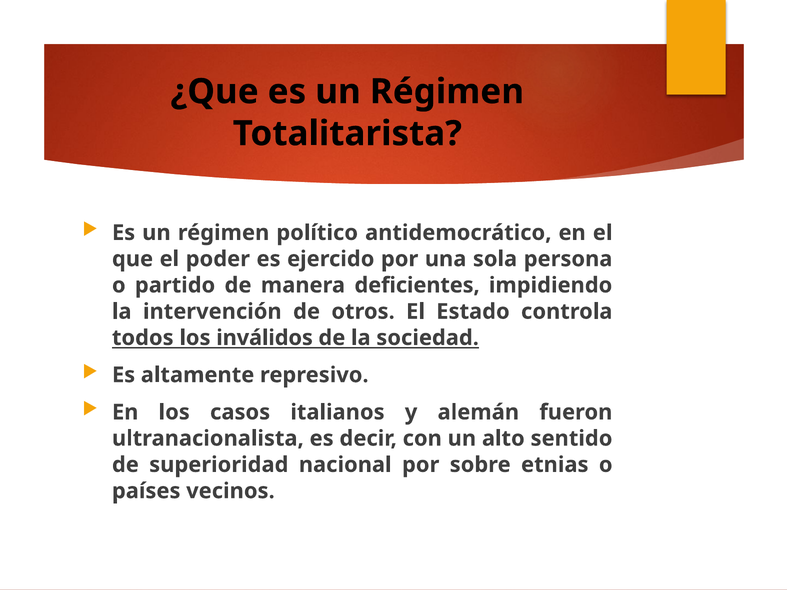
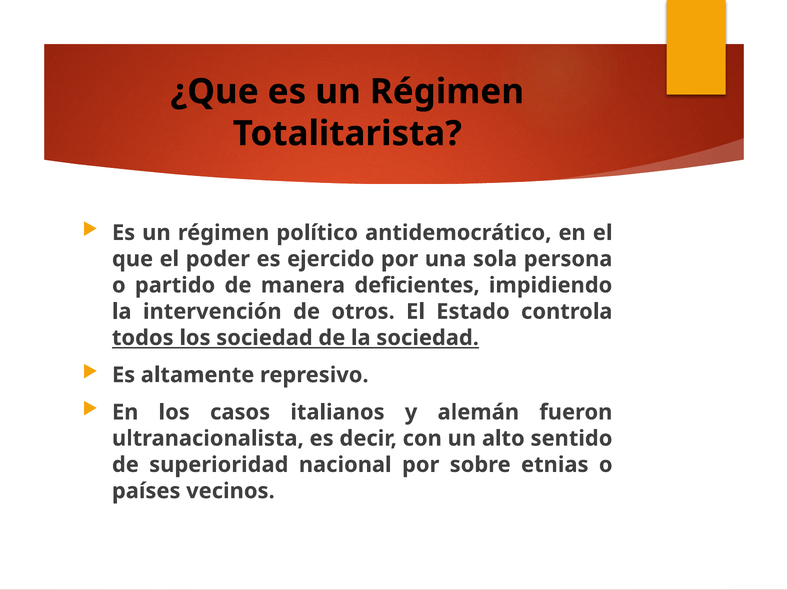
los inválidos: inválidos -> sociedad (264, 338)
